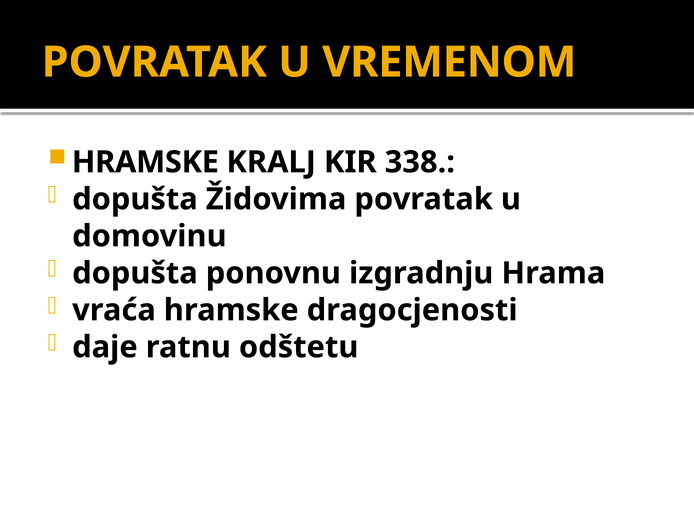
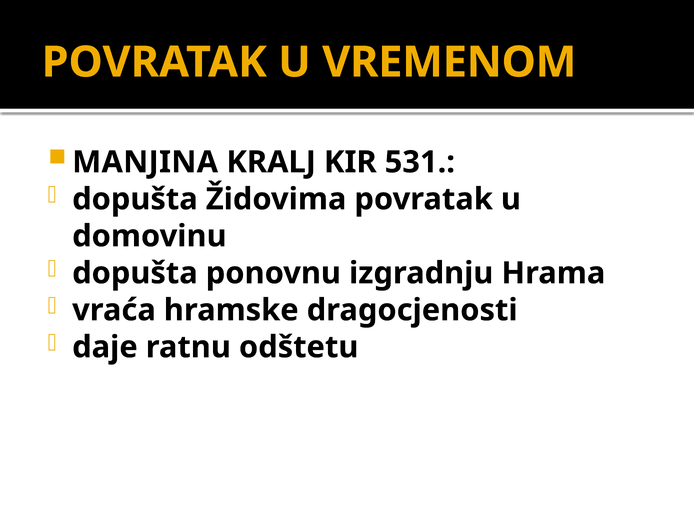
HRAMSKE: HRAMSKE -> MANJINA (145, 162)
338: 338 -> 531 (420, 162)
